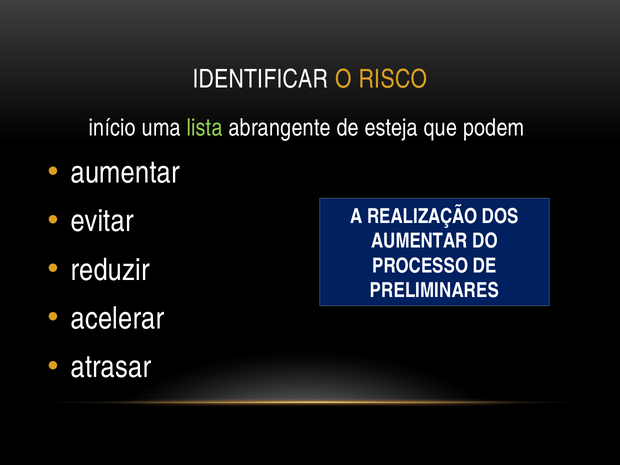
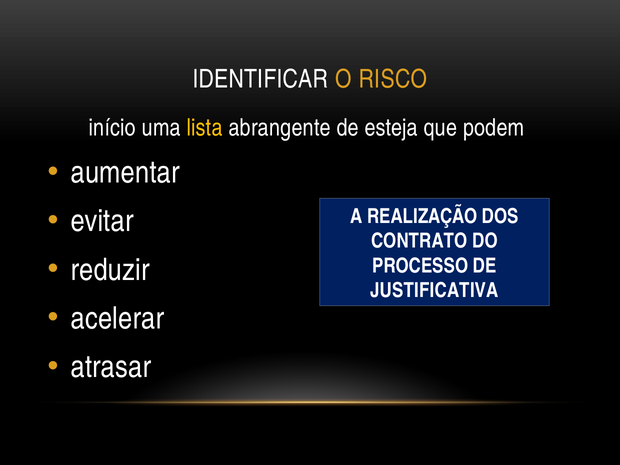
lista colour: light green -> yellow (205, 128)
AUMENTAR: AUMENTAR -> CONTRATO (419, 241)
PRELIMINARES: PRELIMINARES -> JUSTIFICATIVA (434, 291)
